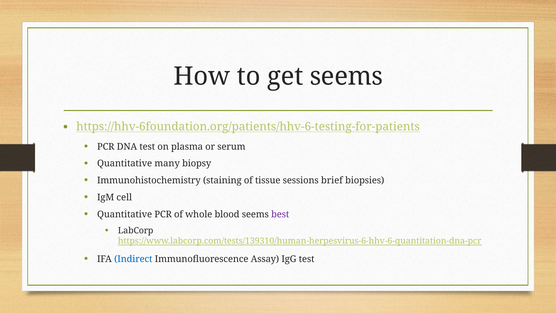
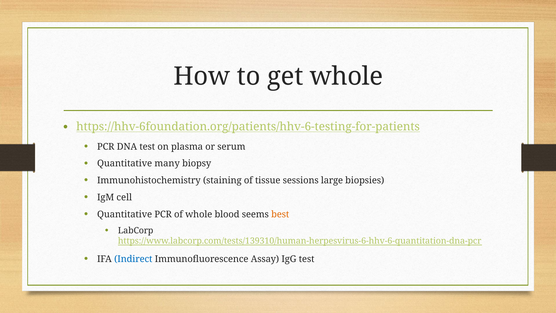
get seems: seems -> whole (346, 76)
brief: brief -> large (332, 180)
best colour: purple -> orange (280, 214)
